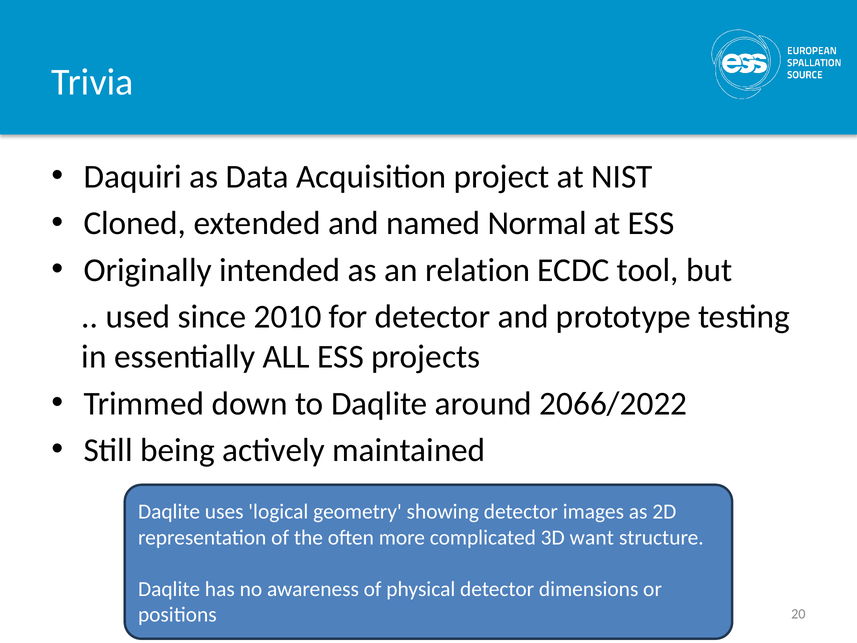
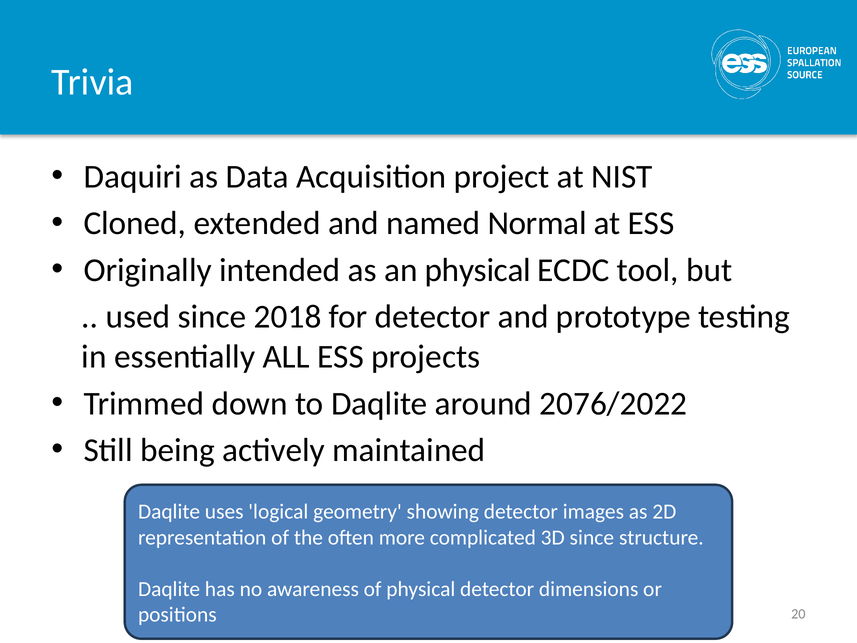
an relation: relation -> physical (478, 270)
2010: 2010 -> 2018 (288, 317)
2066/2022: 2066/2022 -> 2076/2022 (613, 403)
3D want: want -> since (592, 537)
